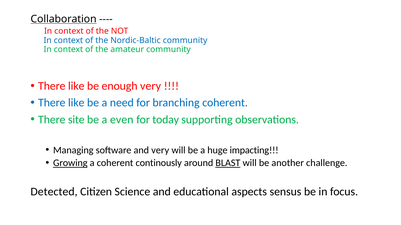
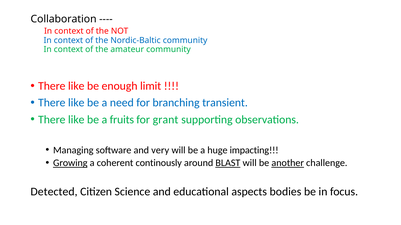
Collaboration underline: present -> none (64, 19)
enough very: very -> limit (151, 86)
branching coherent: coherent -> transient (225, 103)
site: site -> like (76, 120)
even: even -> fruits (122, 120)
today: today -> grant (166, 120)
another underline: none -> present (288, 163)
sensus: sensus -> bodies (285, 192)
